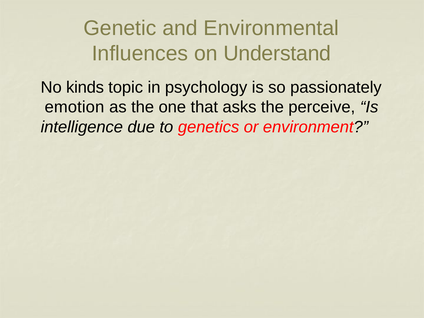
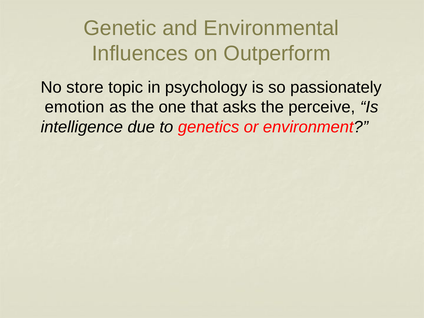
Understand: Understand -> Outperform (277, 53)
kinds: kinds -> store (85, 87)
